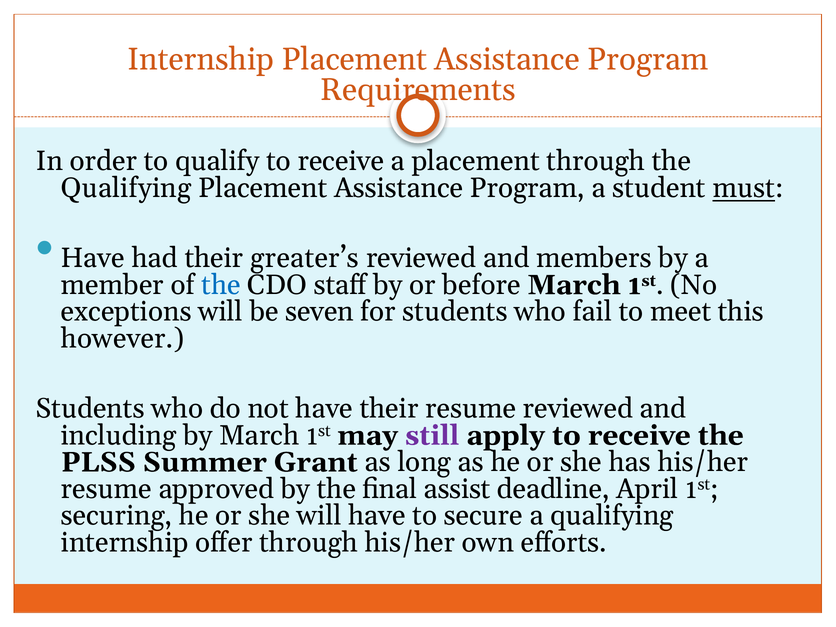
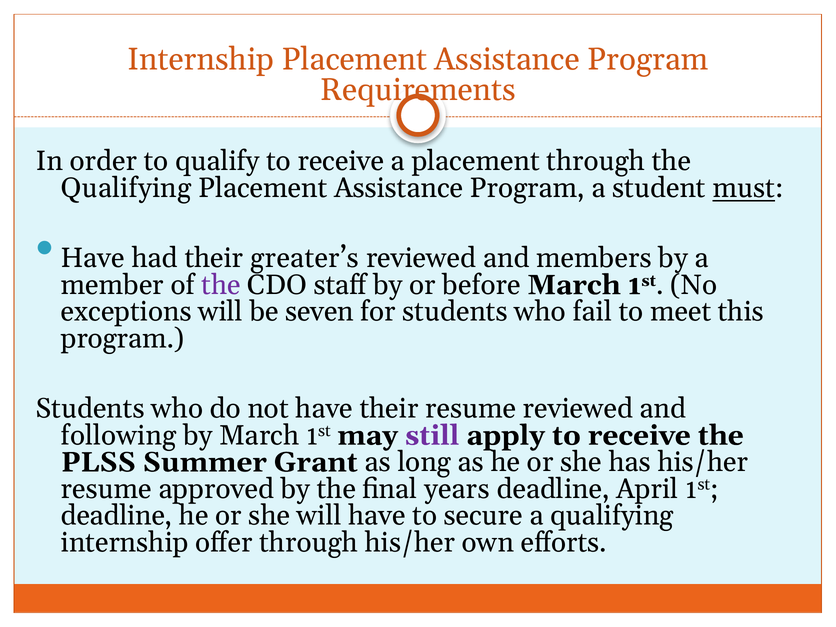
the colour: blue -> purple (221, 285)
however: however -> program (123, 339)
including: including -> following (119, 435)
assist: assist -> years (457, 489)
securing: securing -> deadline (117, 516)
